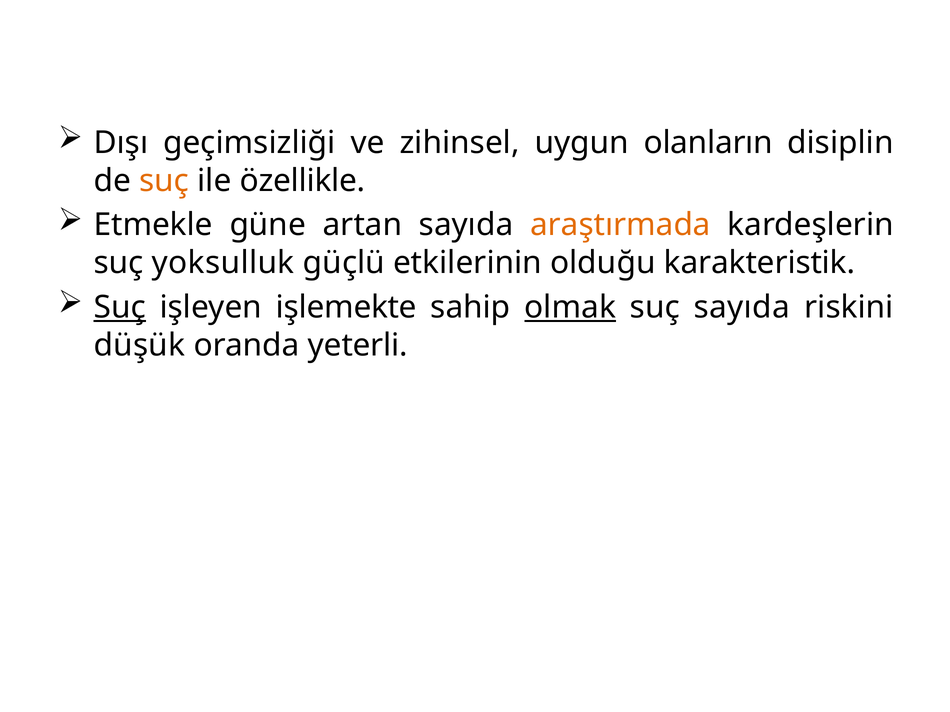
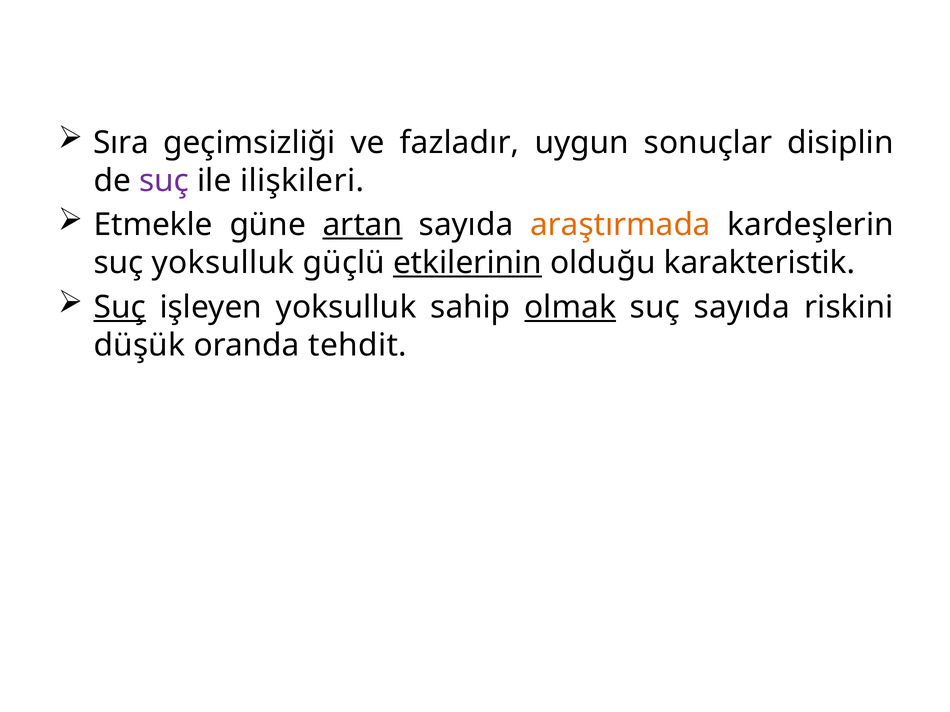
Dışı: Dışı -> Sıra (121, 143)
zihinsel: zihinsel -> fazladır (459, 143)
olanların: olanların -> sonuçlar (708, 143)
suç colour: orange -> purple (164, 181)
özellikle: özellikle -> ilişkileri (302, 181)
artan underline: none -> present (362, 225)
etkilerinin underline: none -> present (468, 263)
işleyen işlemekte: işlemekte -> yoksulluk (346, 307)
yeterli: yeterli -> tehdit (358, 345)
